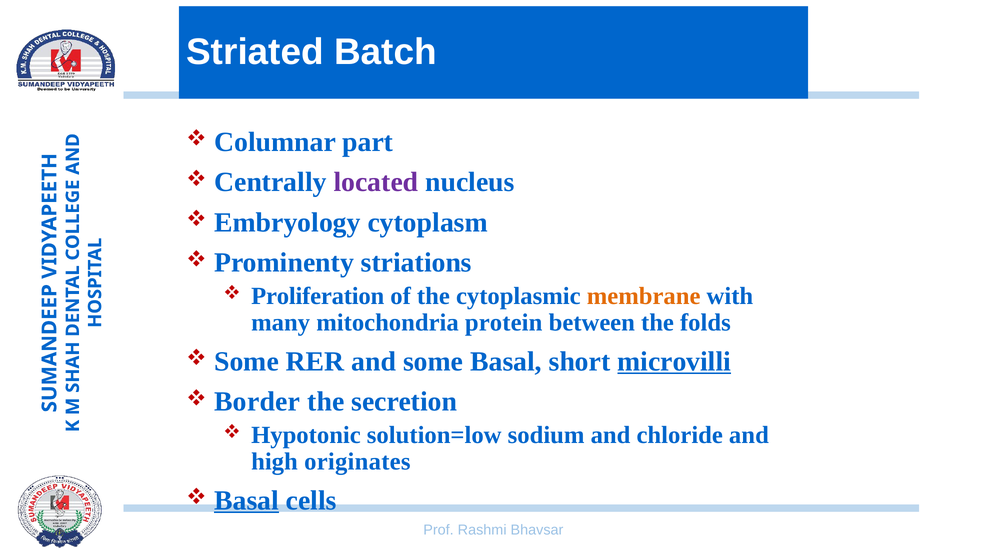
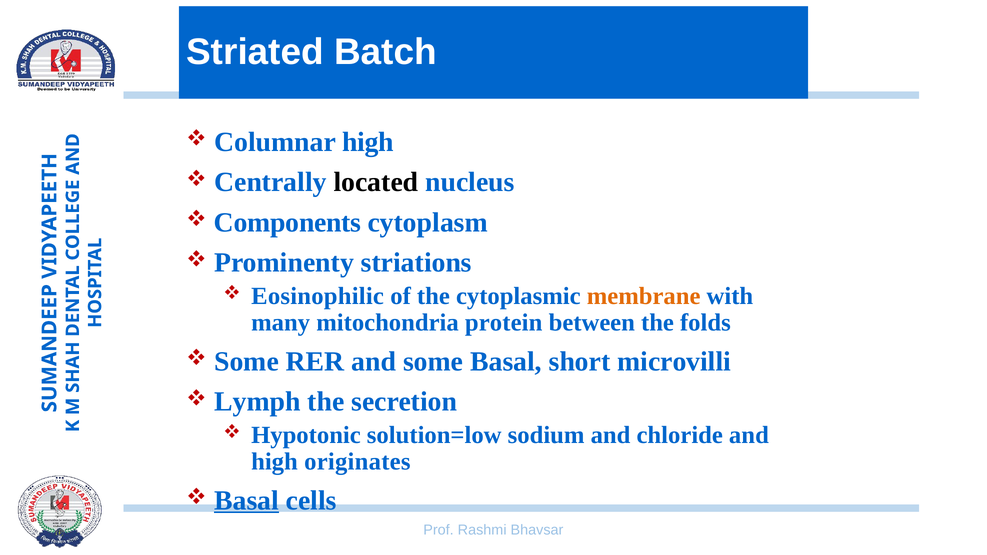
Columnar part: part -> high (368, 142)
located colour: purple -> black (376, 182)
Embryology: Embryology -> Components (288, 223)
Proliferation: Proliferation -> Eosinophilic (318, 296)
microvilli underline: present -> none (674, 362)
Border: Border -> Lymph (257, 402)
